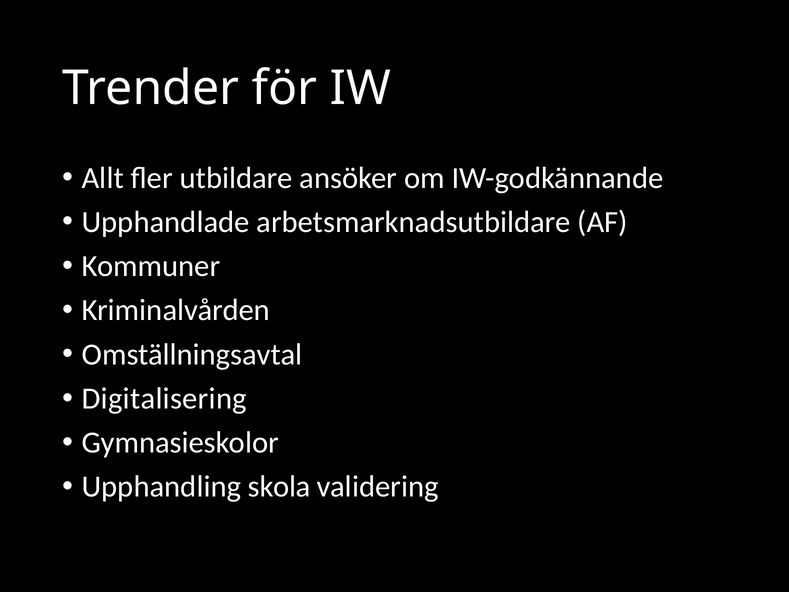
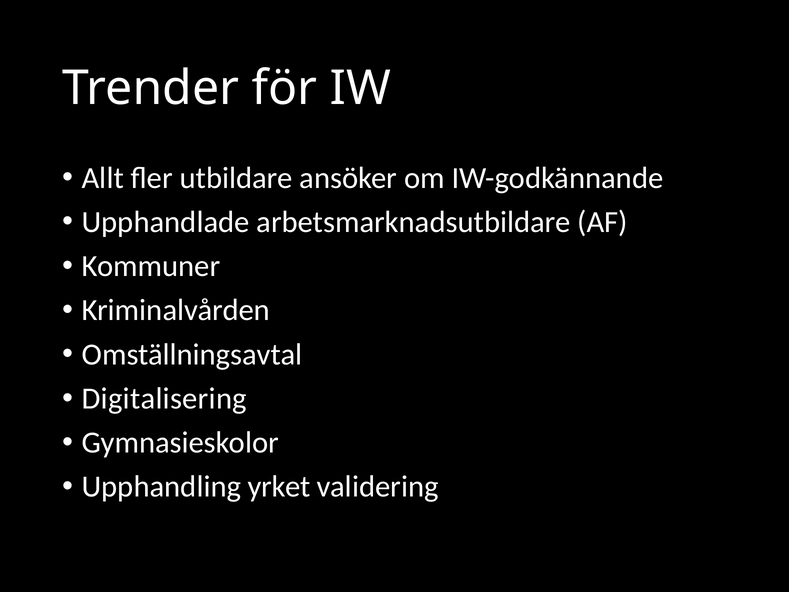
skola: skola -> yrket (279, 487)
